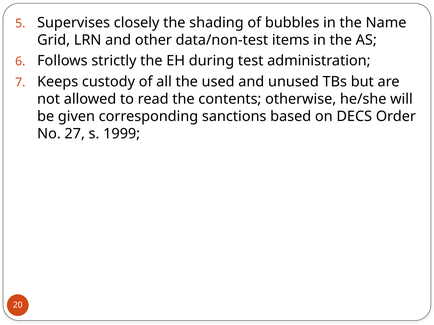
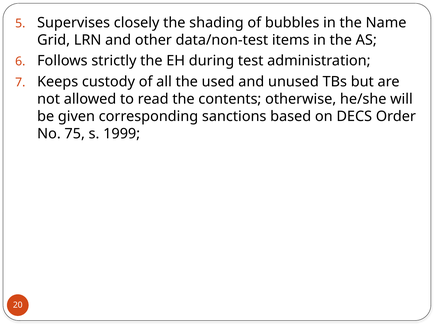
27: 27 -> 75 (75, 134)
